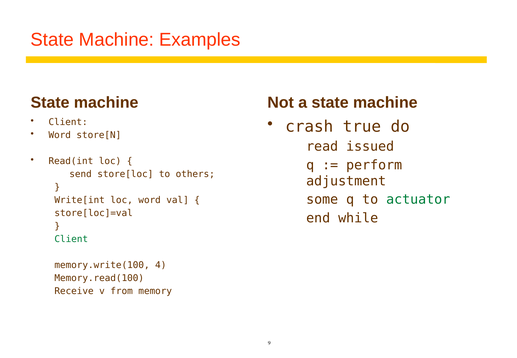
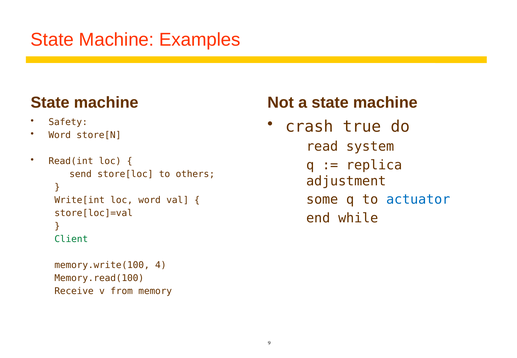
Client: Client -> Safety (68, 122)
issued: issued -> system (370, 147)
perform: perform -> replica (374, 165)
actuator colour: green -> blue (418, 200)
